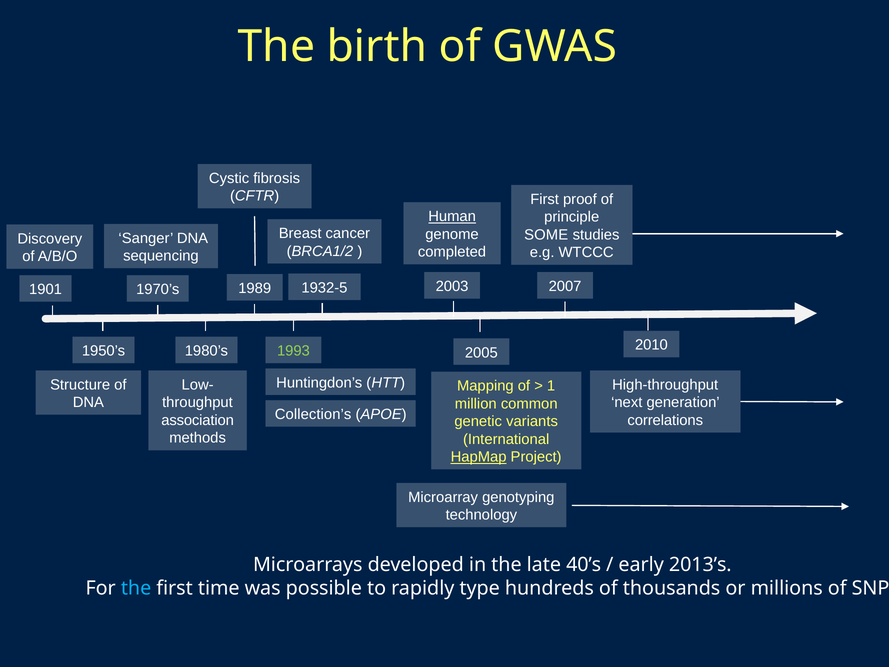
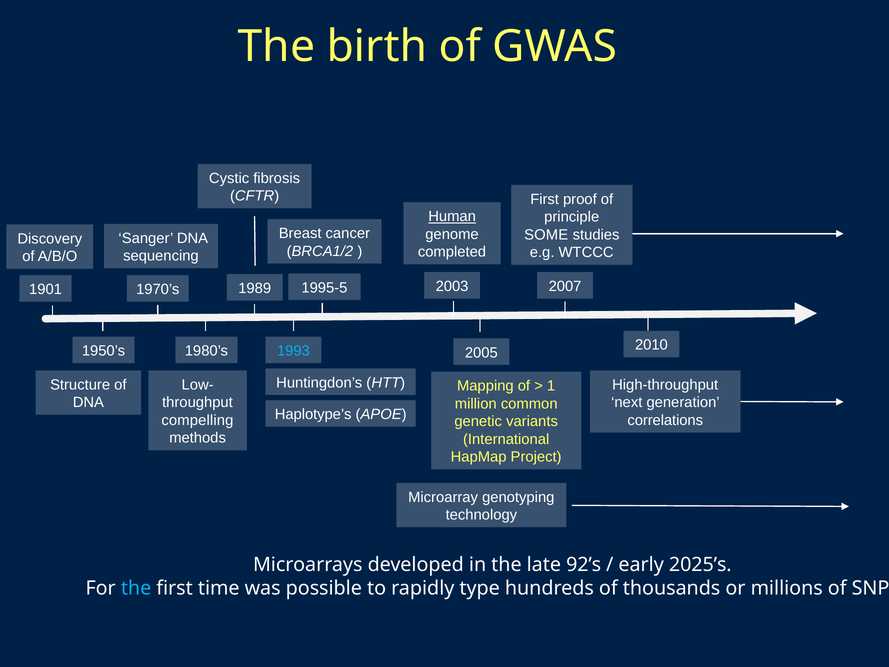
1932-5: 1932-5 -> 1995-5 (324, 288)
1993 colour: light green -> light blue (293, 351)
Collection’s: Collection’s -> Haplotype’s (313, 414)
association: association -> compelling (197, 420)
HapMap underline: present -> none (479, 457)
40’s: 40’s -> 92’s (584, 565)
2013’s: 2013’s -> 2025’s (700, 565)
